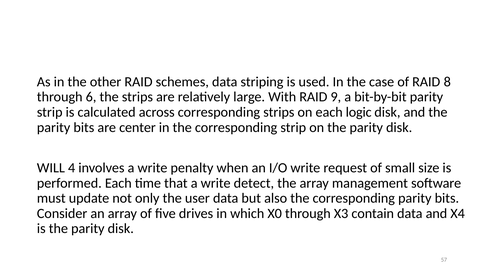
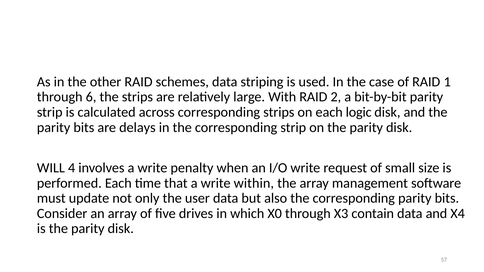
8: 8 -> 1 (447, 82)
9: 9 -> 2 (336, 97)
center: center -> delays (137, 127)
detect: detect -> within (254, 183)
